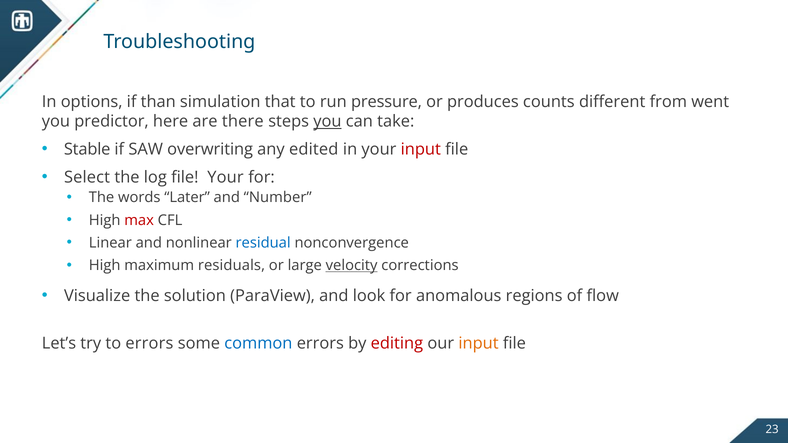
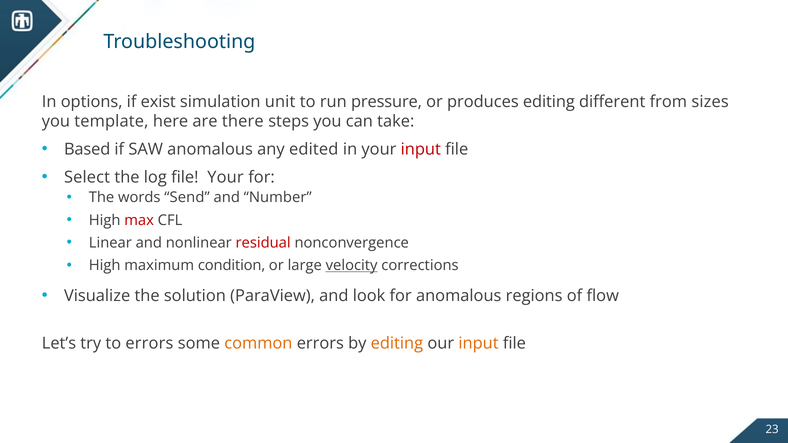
than: than -> exist (158, 102)
that: that -> unit (280, 102)
produces counts: counts -> editing (549, 102)
went: went -> sizes (710, 102)
predictor: predictor -> template (111, 121)
you underline: present -> none (327, 121)
Stable: Stable -> Based (87, 149)
SAW overwriting: overwriting -> anomalous (210, 149)
Later: Later -> Send (187, 198)
residual colour: blue -> red (263, 243)
residuals: residuals -> condition (232, 266)
common colour: blue -> orange (258, 344)
editing colour: red -> orange (397, 344)
